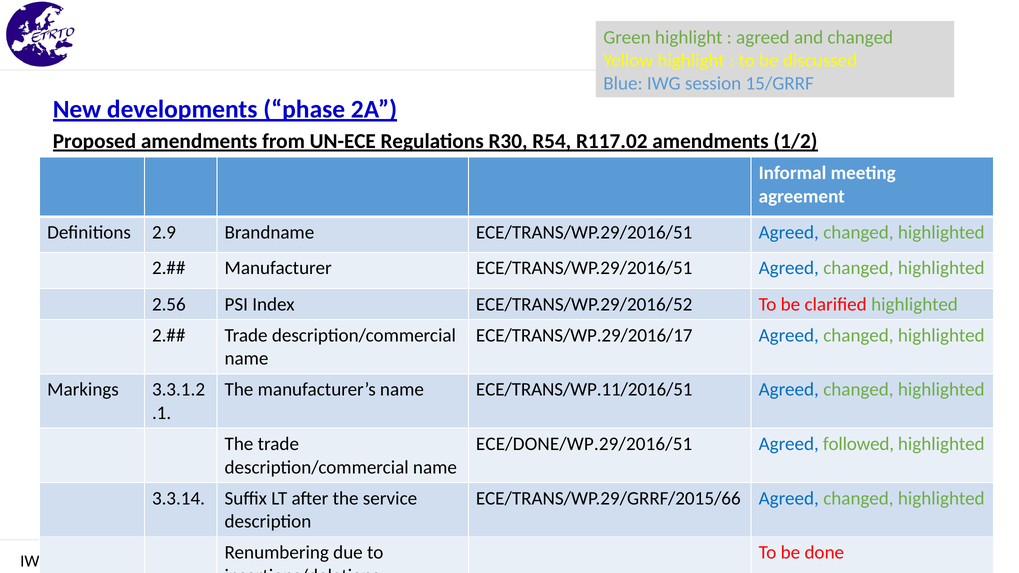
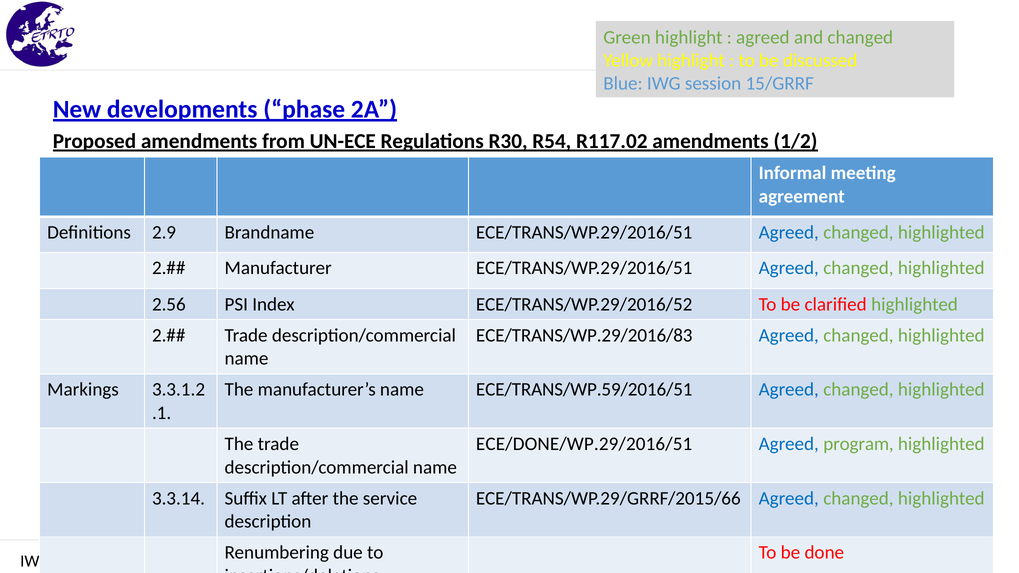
ECE/TRANS/WP.29/2016/17: ECE/TRANS/WP.29/2016/17 -> ECE/TRANS/WP.29/2016/83 (584, 335)
ECE/TRANS/WP.11/2016/51: ECE/TRANS/WP.11/2016/51 -> ECE/TRANS/WP.59/2016/51 (584, 390)
followed: followed -> program (859, 444)
